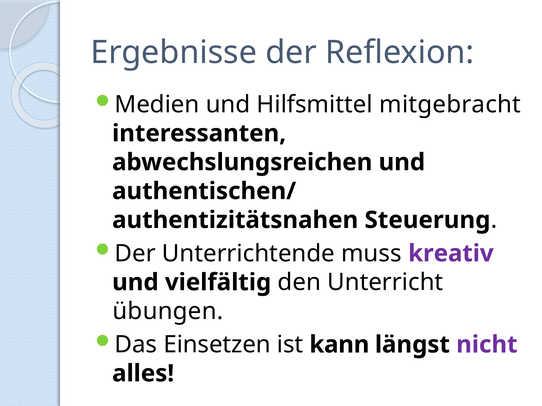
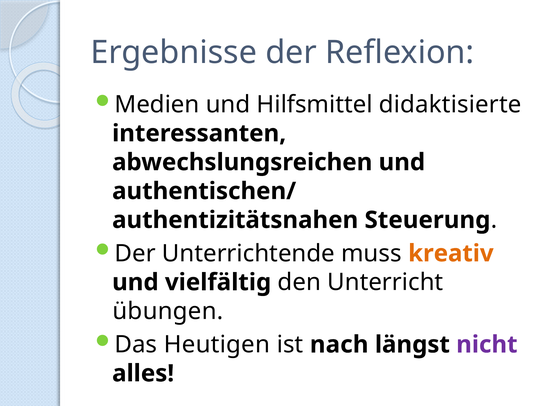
mitgebracht: mitgebracht -> didaktisierte (450, 105)
kreativ colour: purple -> orange (451, 254)
Einsetzen: Einsetzen -> Heutigen (217, 345)
kann: kann -> nach (339, 345)
